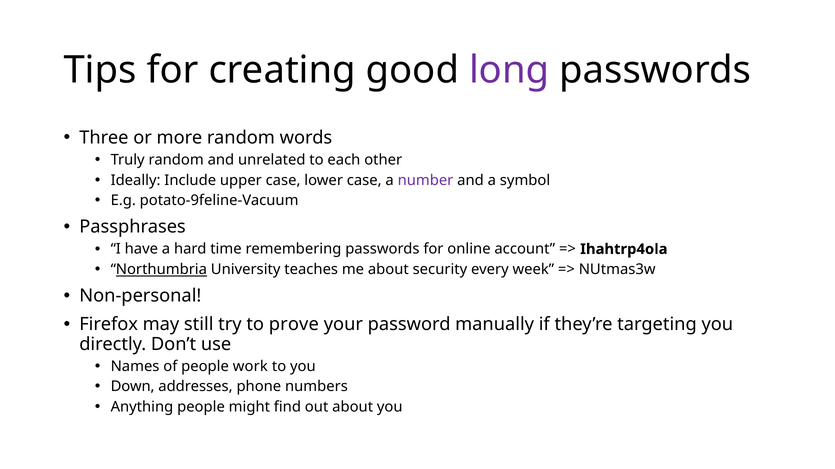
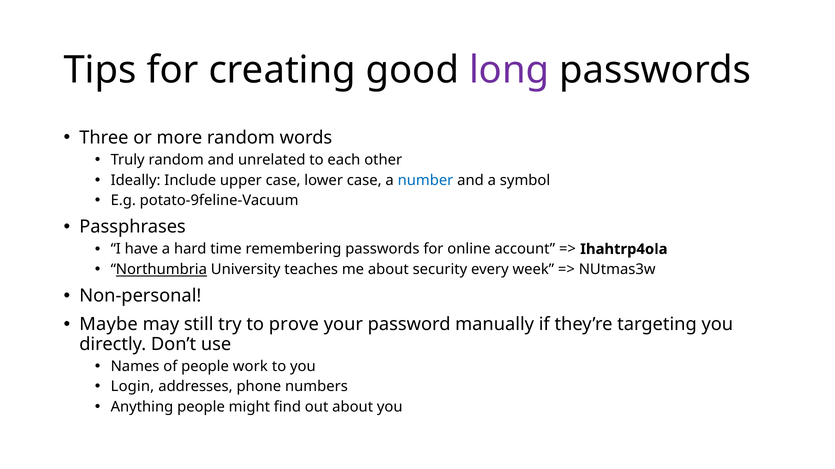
number colour: purple -> blue (426, 180)
Firefox: Firefox -> Maybe (109, 325)
Down: Down -> Login (132, 387)
